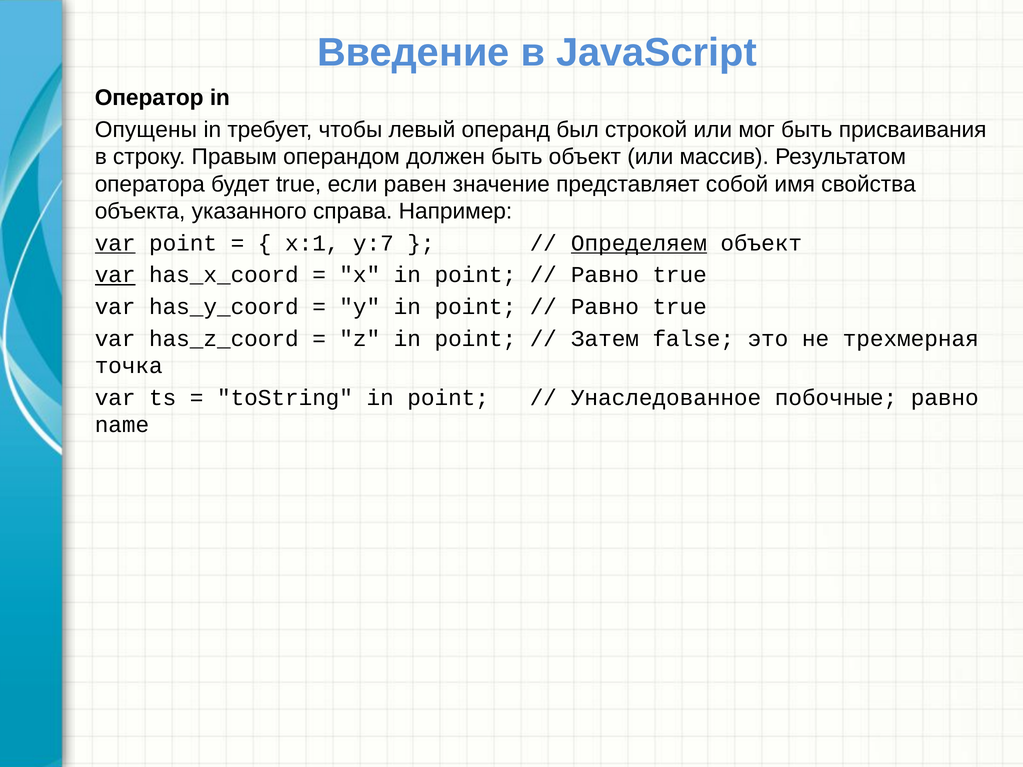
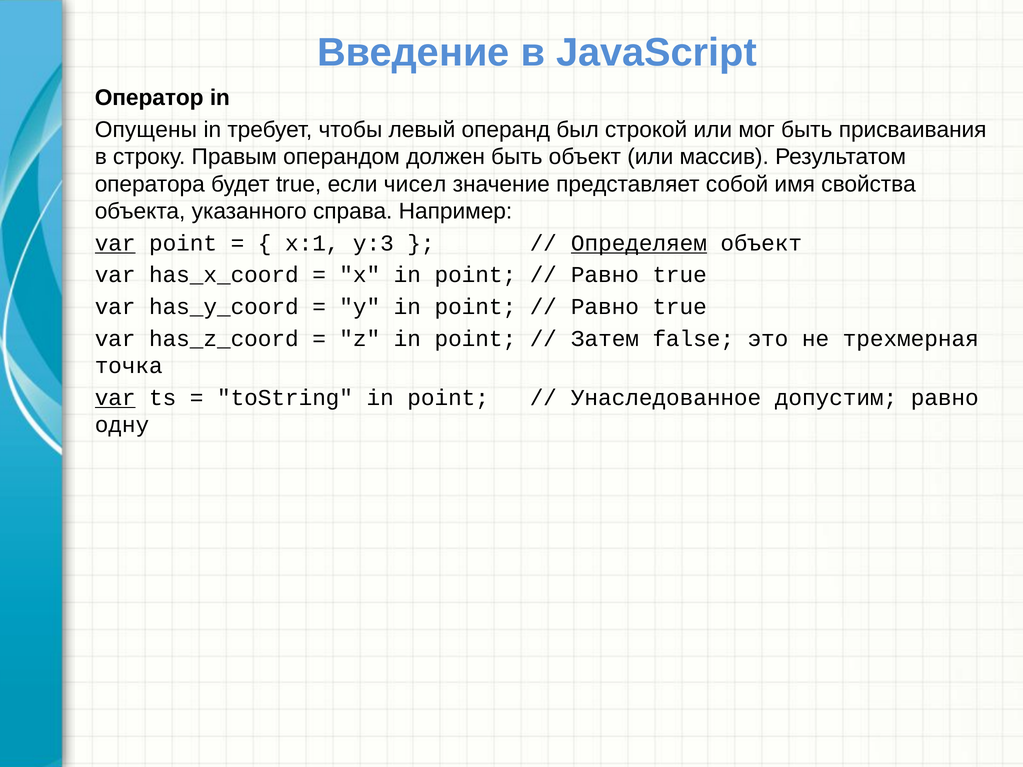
равен: равен -> чисел (415, 184)
y:7: y:7 -> y:3 (373, 243)
var underline: present -> none (115, 275)
var underline: none -> present (115, 398)
побочные: побочные -> допустим (836, 398)
name: name -> одну (122, 425)
